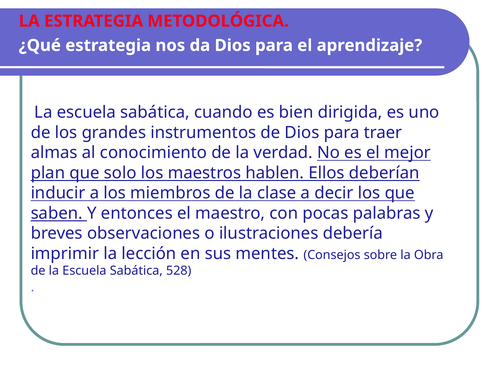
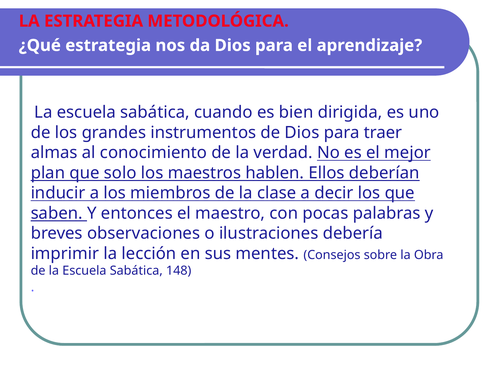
528: 528 -> 148 (179, 270)
